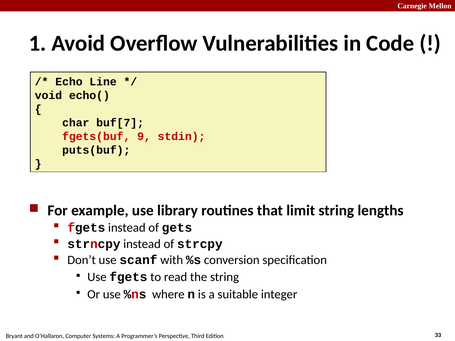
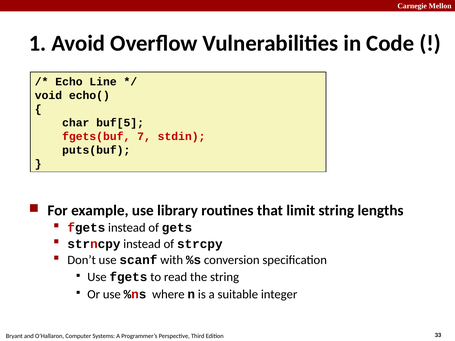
buf[7: buf[7 -> buf[5 (120, 123)
9: 9 -> 7 (144, 136)
